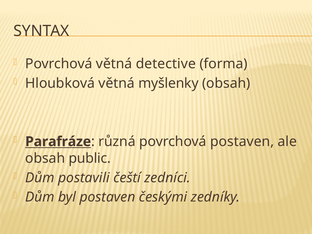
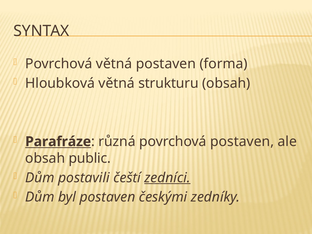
větná detective: detective -> postaven (166, 64)
myšlenky: myšlenky -> strukturu (168, 83)
zedníci underline: none -> present (167, 178)
